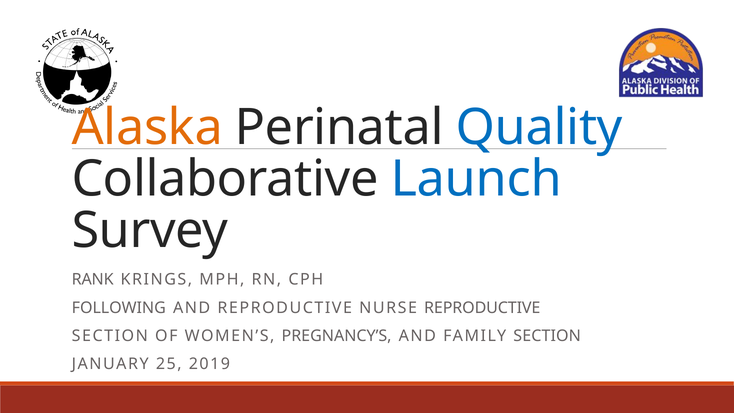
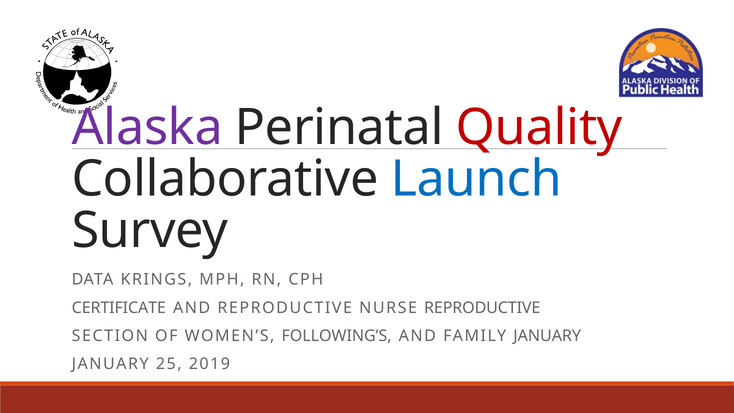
Alaska colour: orange -> purple (147, 128)
Quality colour: blue -> red (539, 128)
RANK: RANK -> DATA (93, 280)
FOLLOWING: FOLLOWING -> CERTIFICATE (119, 308)
PREGNANCY’S: PREGNANCY’S -> FOLLOWING’S (337, 336)
FAMILY SECTION: SECTION -> JANUARY (547, 336)
